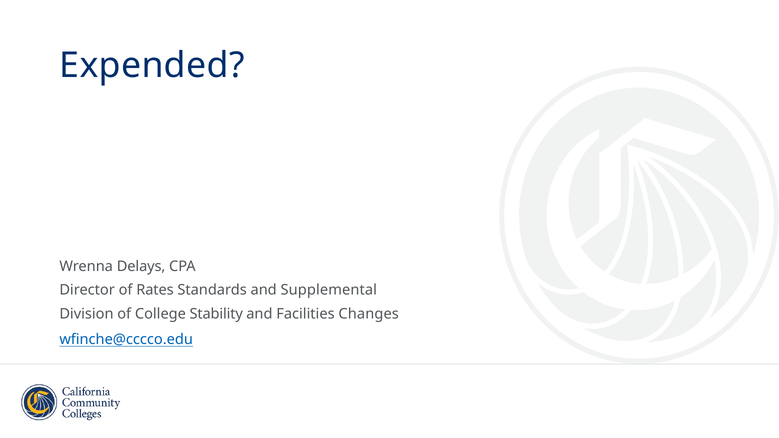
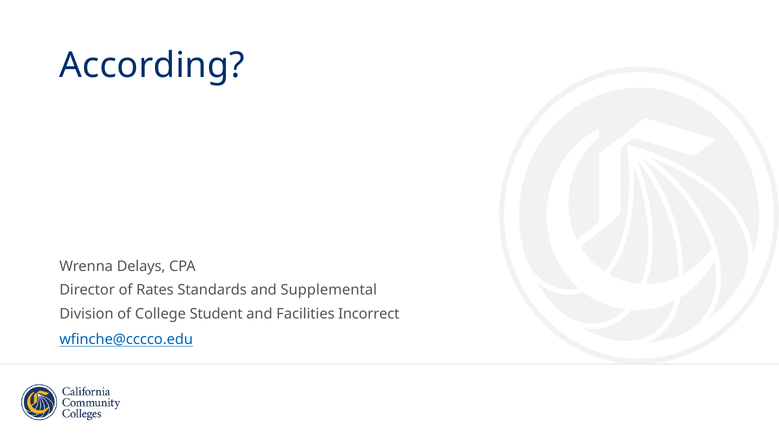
Expended: Expended -> According (152, 65)
Stability: Stability -> Student (216, 314)
Changes: Changes -> Incorrect (369, 314)
